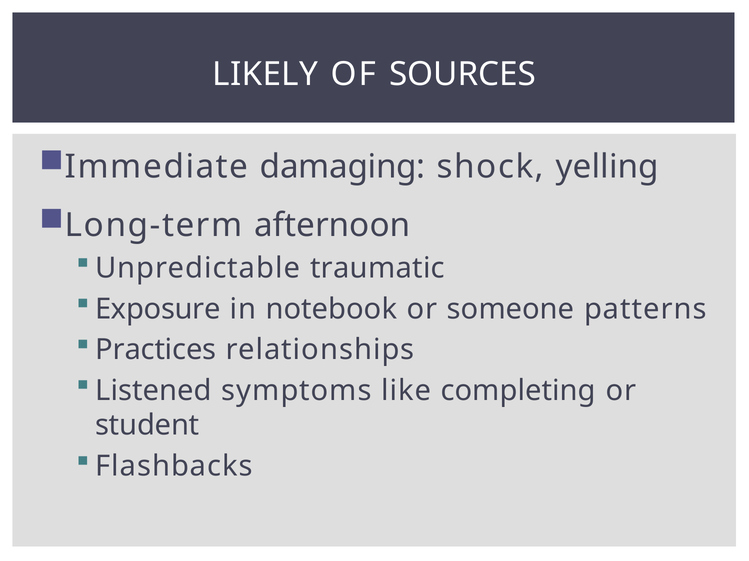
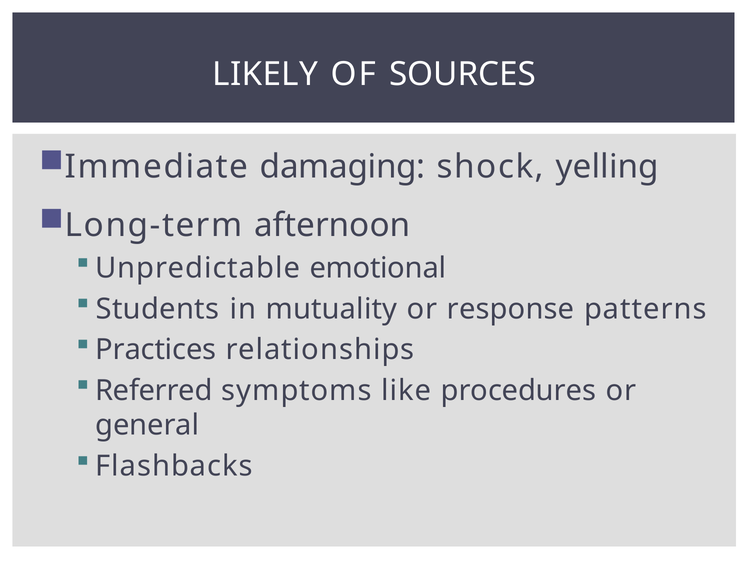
traumatic: traumatic -> emotional (378, 269)
Exposure: Exposure -> Students (158, 309)
notebook: notebook -> mutuality (331, 309)
someone: someone -> response (511, 309)
Listened: Listened -> Referred (154, 391)
completing: completing -> procedures (518, 391)
student: student -> general (147, 426)
